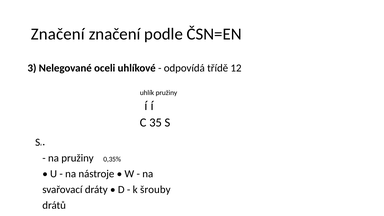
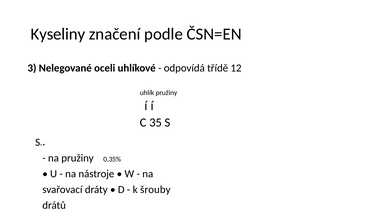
Značení: Značení -> Kyseliny (58, 34)
